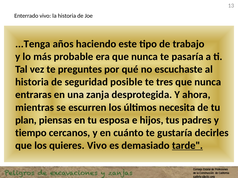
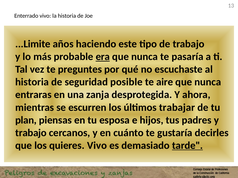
...Tenga: ...Tenga -> ...Limite (33, 44)
era underline: none -> present (103, 57)
tres: tres -> aire (165, 82)
necesita: necesita -> trabajar (177, 108)
tiempo: tiempo -> trabajo (31, 133)
